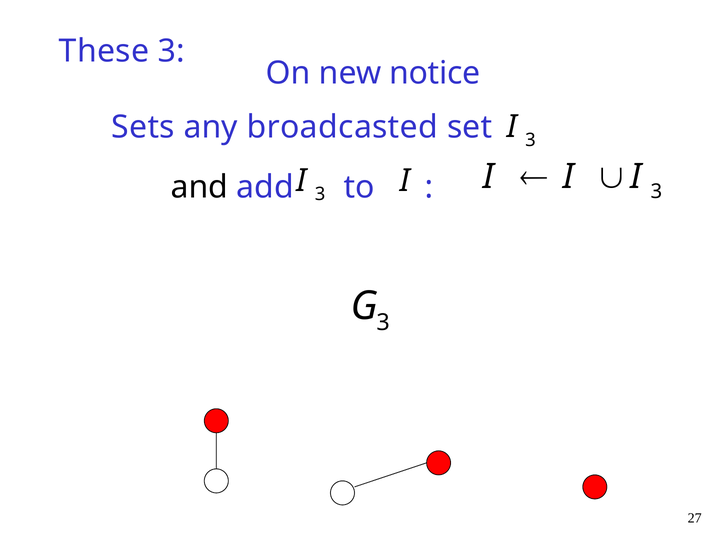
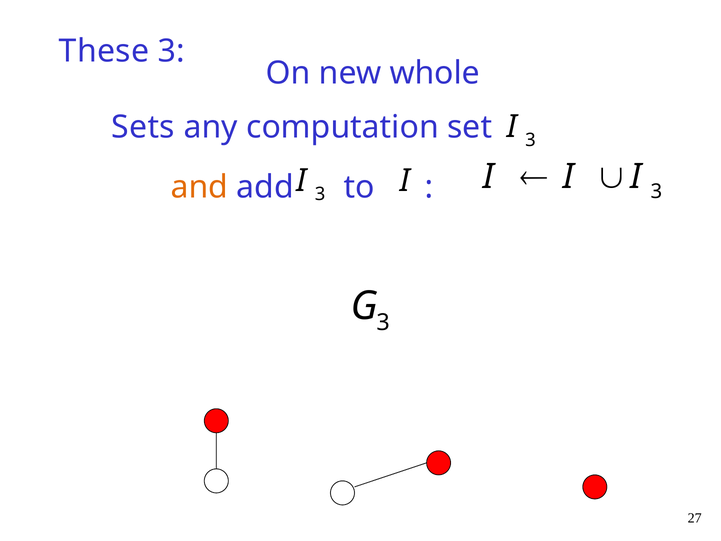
notice: notice -> whole (435, 73)
broadcasted: broadcasted -> computation (343, 127)
and colour: black -> orange (199, 187)
